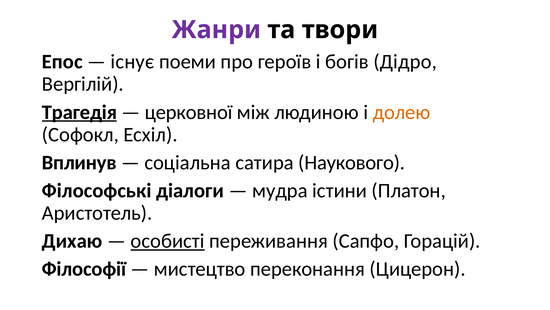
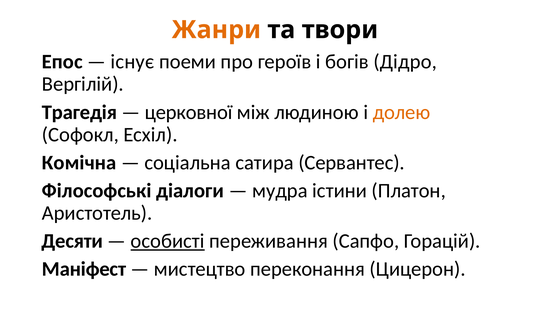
Жанри colour: purple -> orange (216, 30)
Трагедія underline: present -> none (79, 112)
Вплинув: Вплинув -> Комічна (79, 162)
Наукового: Наукового -> Сервантес (352, 162)
Дихаю: Дихаю -> Десяти (72, 241)
Філософії: Філософії -> Маніфест (84, 269)
